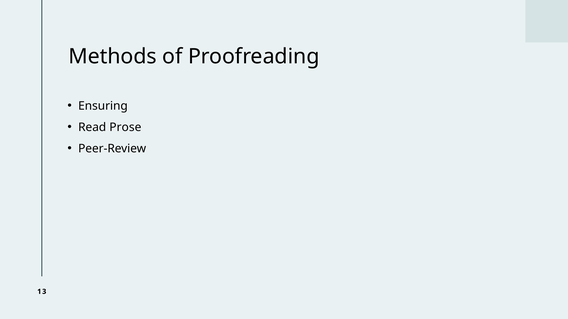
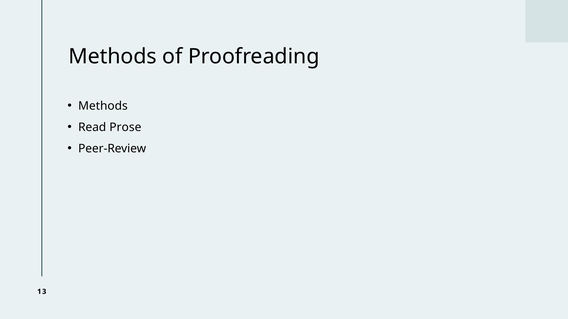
Ensuring: Ensuring -> Methods (103, 106)
